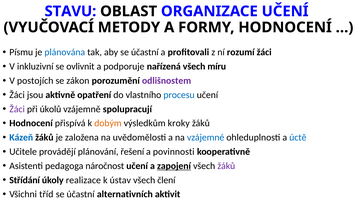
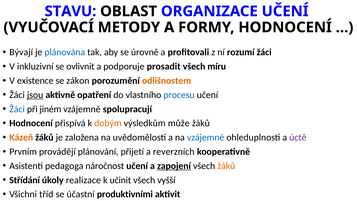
Písmu: Písmu -> Bývají (21, 52)
aby se účastní: účastní -> úrovně (145, 52)
nařízená: nařízená -> prosadit (164, 66)
postojích: postojích -> existence (35, 81)
odlišnostem colour: purple -> orange (167, 81)
jsou underline: none -> present (35, 95)
Žáci colour: purple -> blue (17, 109)
úkolů: úkolů -> jiném (50, 109)
kroky: kroky -> může (179, 123)
Kázeň colour: blue -> orange (21, 137)
úctě colour: blue -> purple (298, 137)
Učitele: Učitele -> Prvním (23, 152)
řešení: řešení -> přijetí (132, 152)
povinnosti: povinnosti -> reverzních (174, 152)
žáků colour: purple -> orange (226, 166)
ústav: ústav -> učinit (120, 180)
člení: člení -> vyšší (166, 180)
alternativních: alternativních -> produktivními (125, 194)
